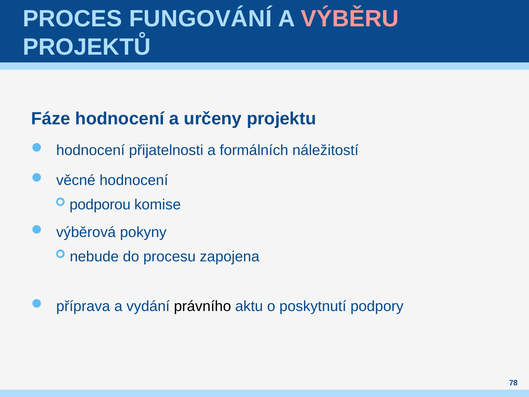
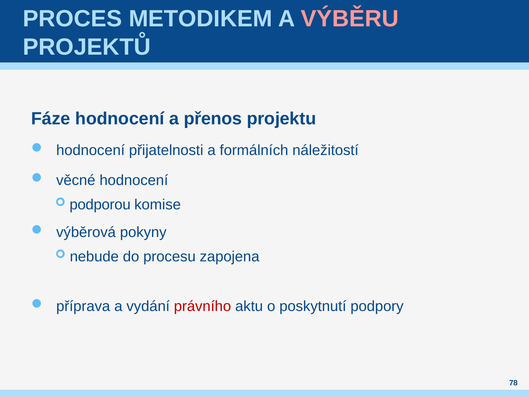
FUNGOVÁNÍ: FUNGOVÁNÍ -> METODIKEM (201, 19)
určeny: určeny -> přenos (213, 119)
právního colour: black -> red (202, 306)
